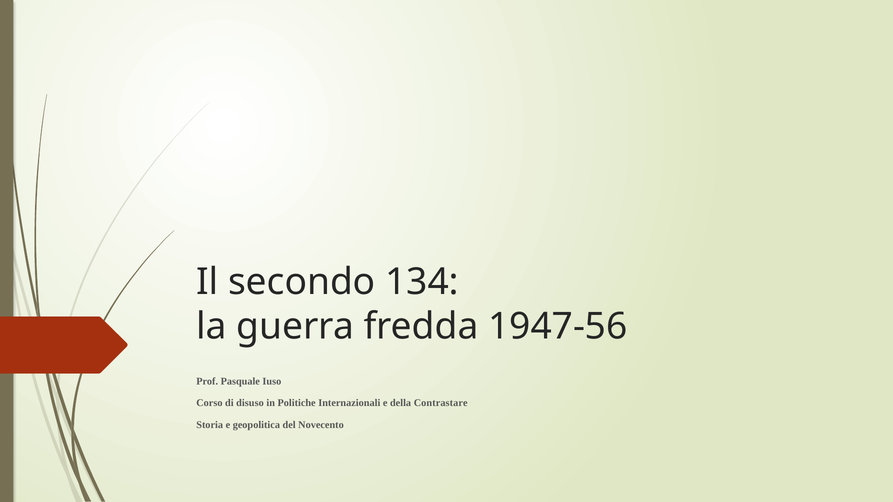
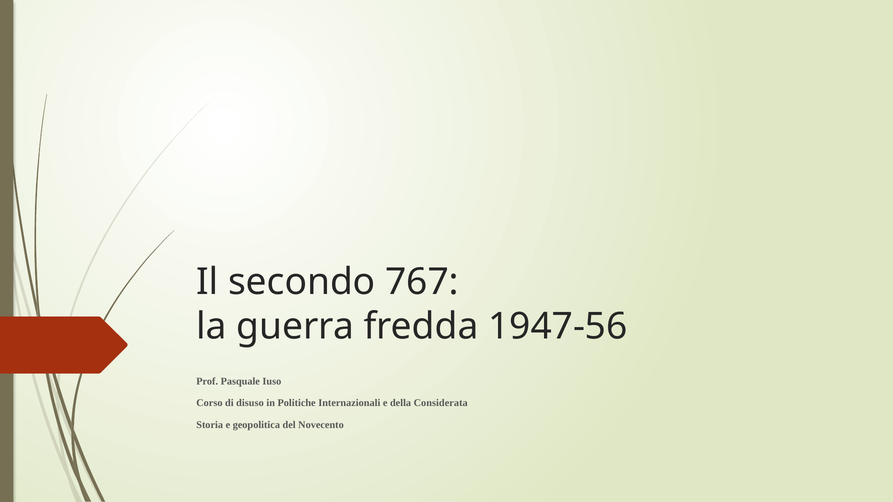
134: 134 -> 767 (422, 282)
Contrastare: Contrastare -> Considerata (441, 403)
